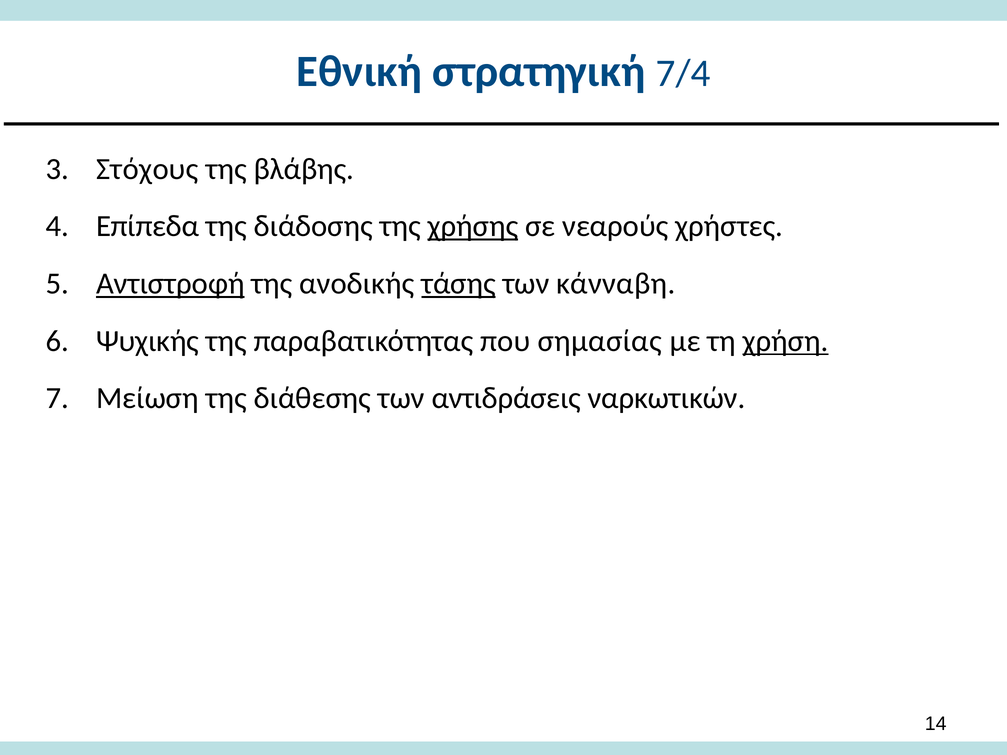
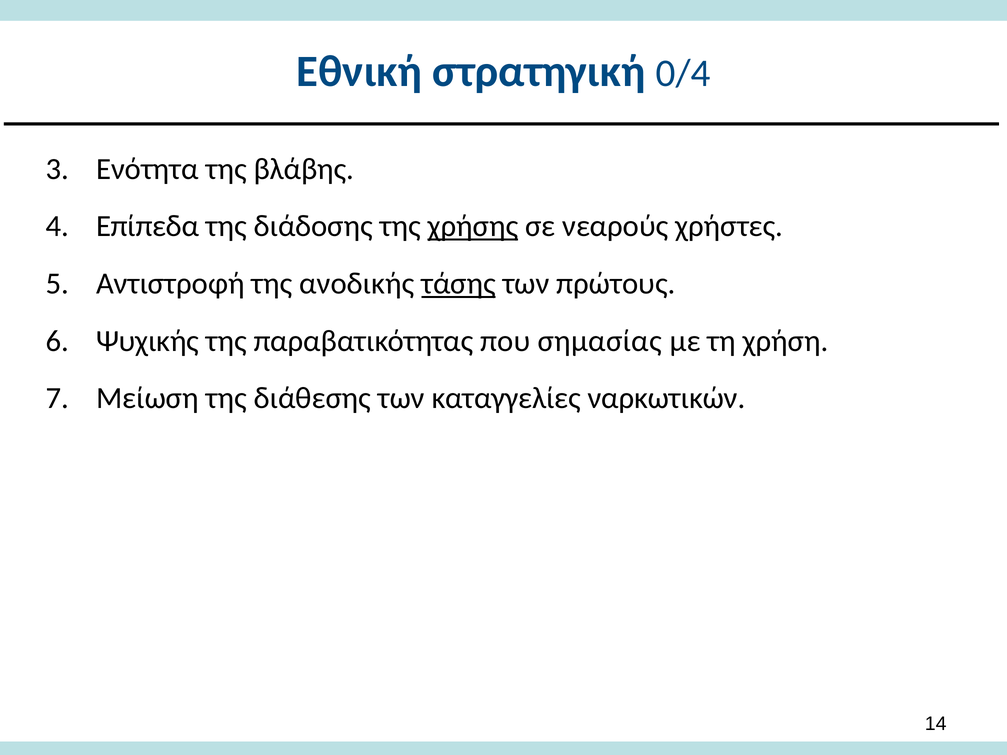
7/4: 7/4 -> 0/4 (683, 73)
Στόχους: Στόχους -> Ενότητα (147, 169)
Αντιστροφή underline: present -> none (170, 284)
κάνναβη: κάνναβη -> πρώτους (616, 284)
χρήση underline: present -> none (786, 341)
αντιδράσεις: αντιδράσεις -> καταγγελίες (506, 398)
